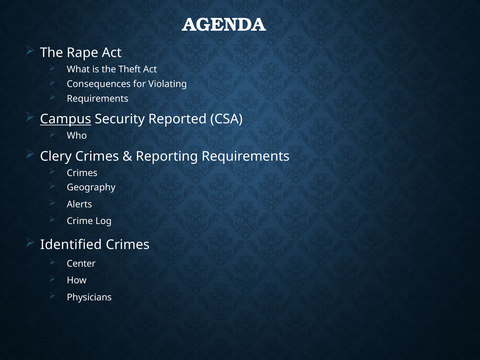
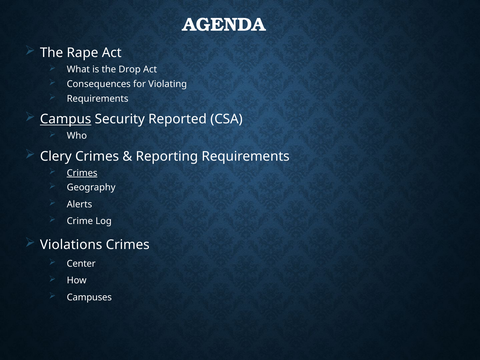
Theft: Theft -> Drop (130, 70)
Crimes underline: none -> present (82, 173)
Identified: Identified -> Violations (71, 245)
Physicians: Physicians -> Campuses (89, 297)
